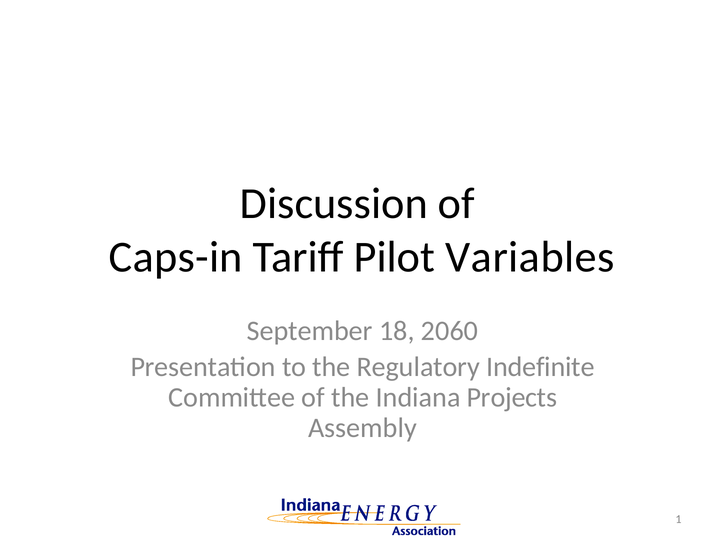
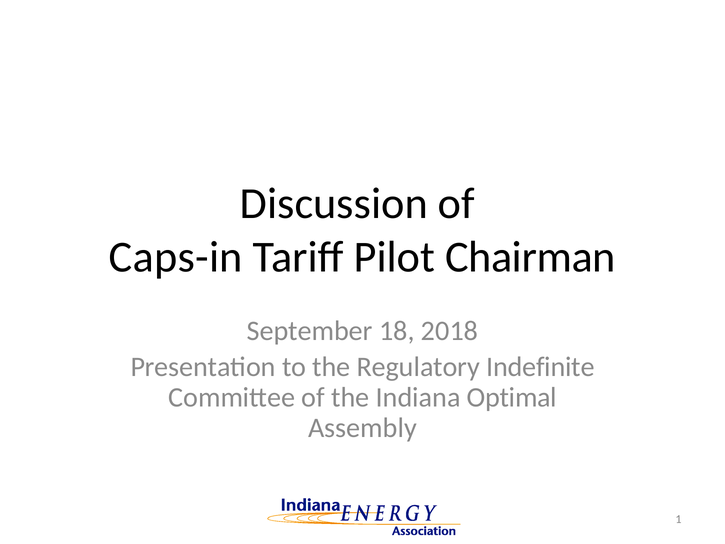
Variables: Variables -> Chairman (530, 257)
2060: 2060 -> 2018 (450, 331)
Projects: Projects -> Optimal (512, 397)
